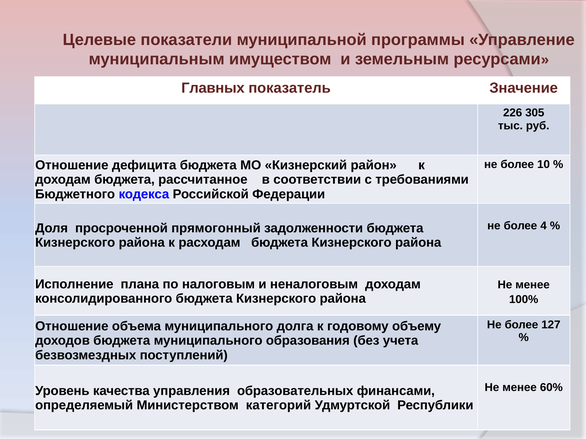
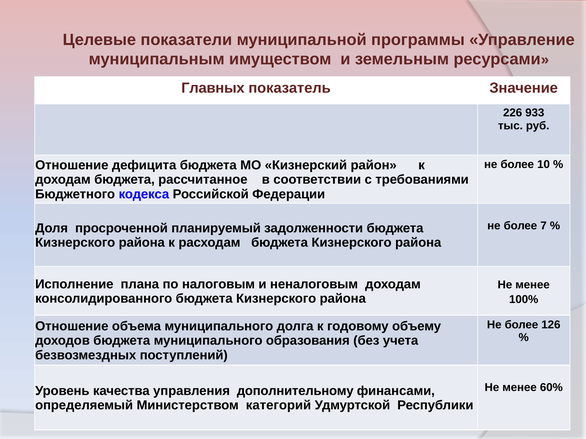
305: 305 -> 933 (535, 113)
4: 4 -> 7 (544, 226)
прямогонный: прямогонный -> планируемый (216, 228)
127: 127 -> 126 (551, 325)
образовательных: образовательных -> дополнительному (295, 391)
